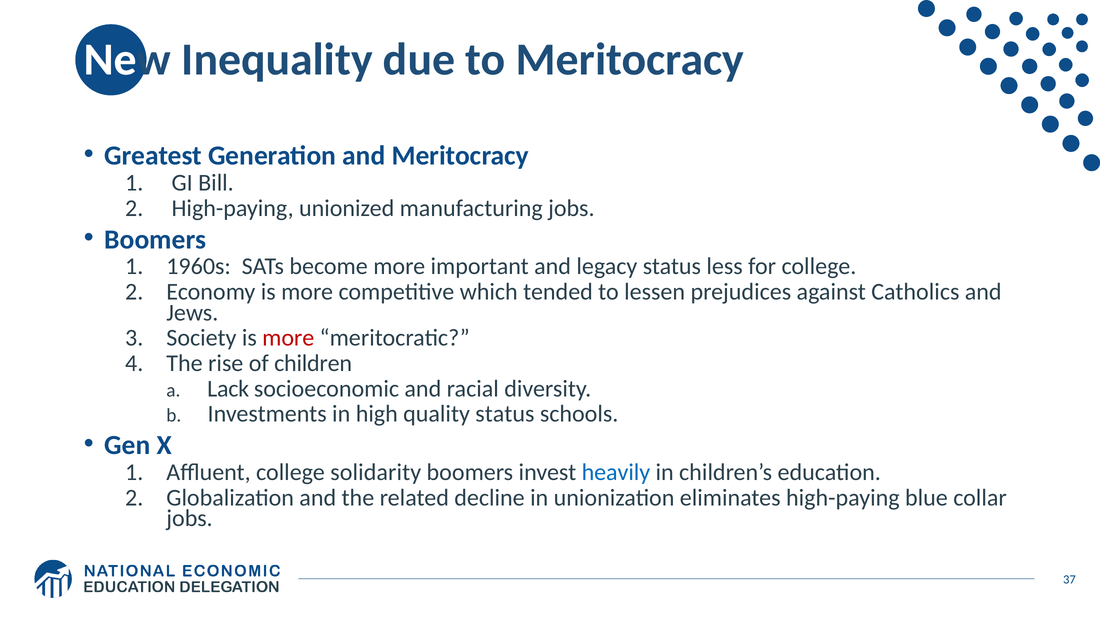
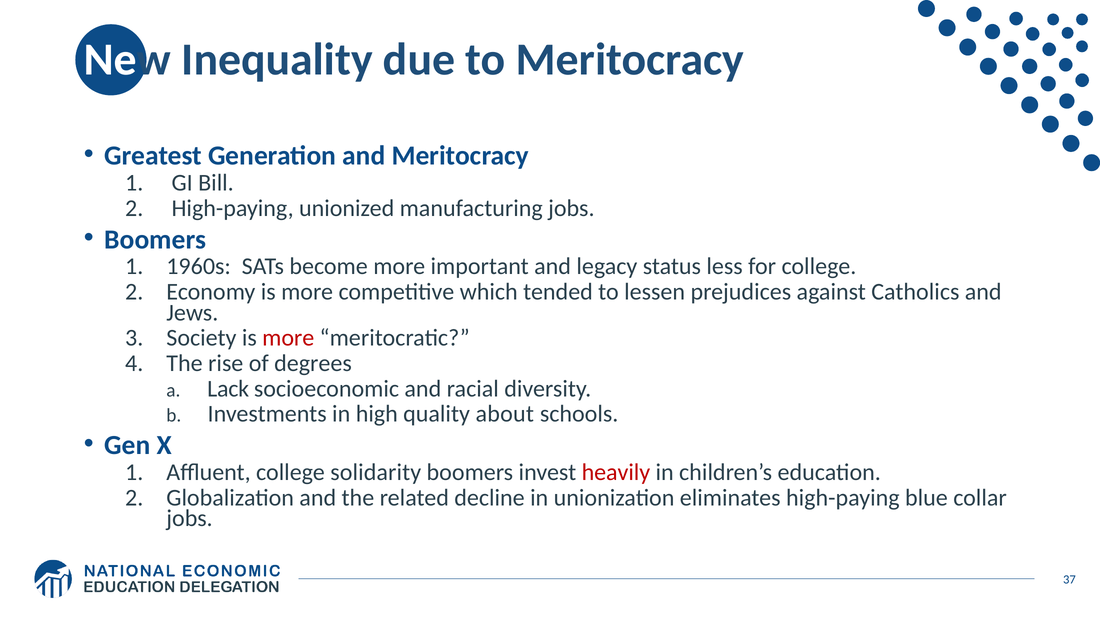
children: children -> degrees (313, 363)
quality status: status -> about (505, 414)
heavily colour: blue -> red (616, 472)
